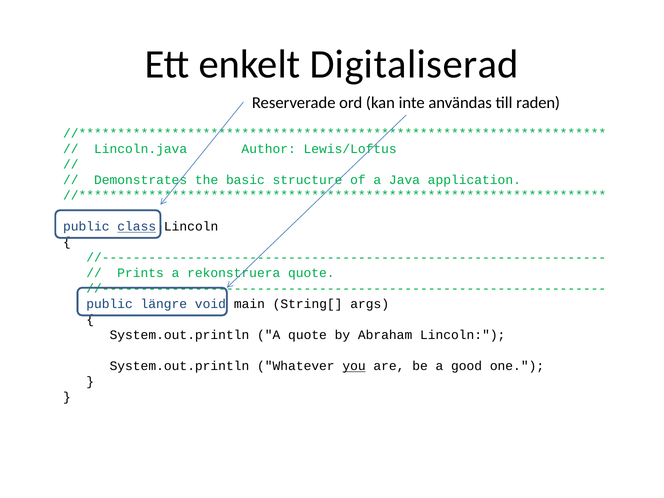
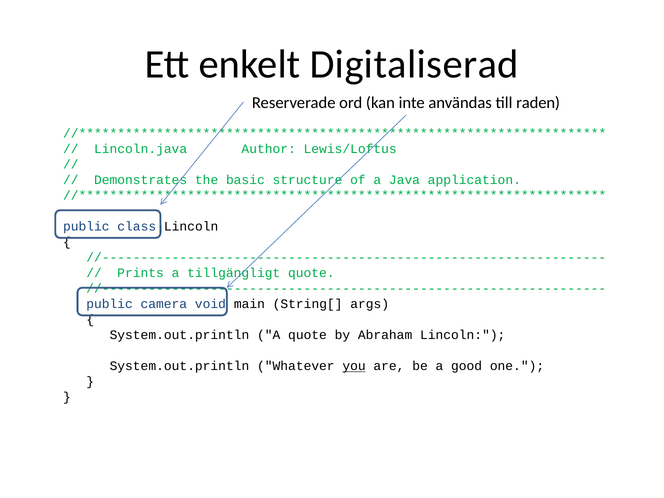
class underline: present -> none (137, 227)
rekonstruera: rekonstruera -> tillgängligt (234, 273)
längre: längre -> camera (164, 304)
